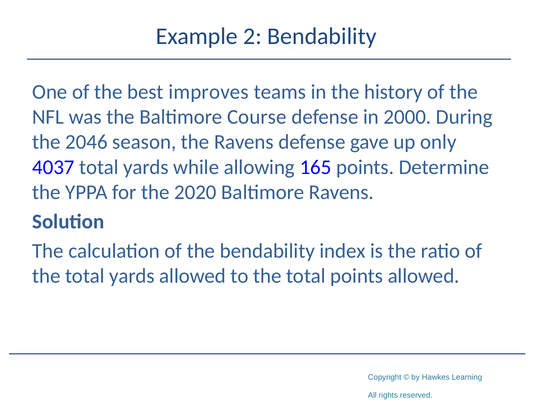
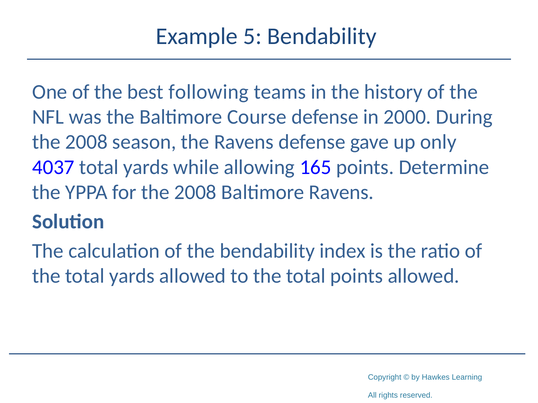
2: 2 -> 5 (253, 36)
improves: improves -> following (209, 92)
2046: 2046 -> 2008 (86, 142)
for the 2020: 2020 -> 2008 (195, 192)
